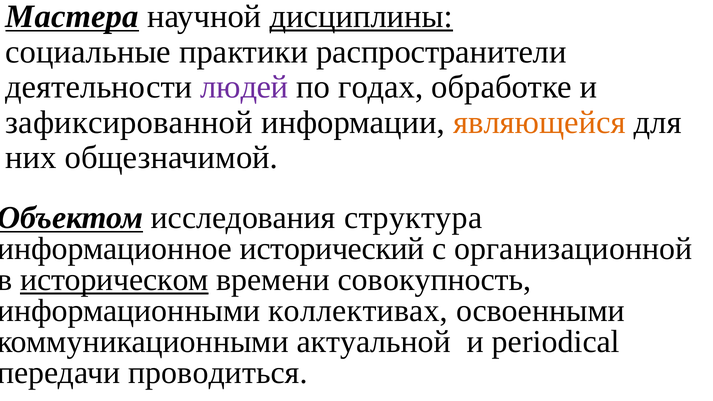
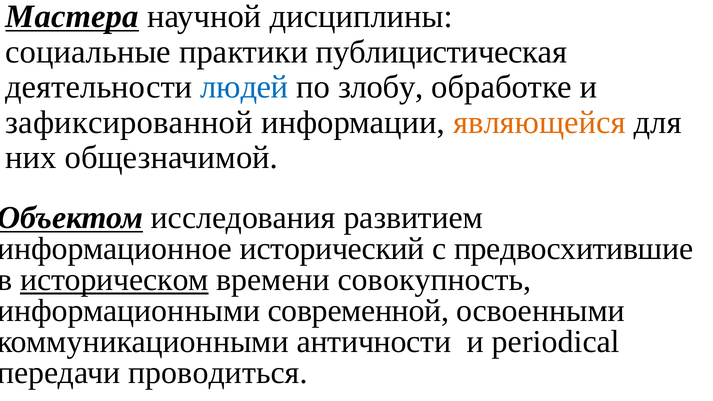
дисциплины underline: present -> none (361, 16)
распространители: распространители -> публицистическая (442, 52)
людей colour: purple -> blue (244, 87)
годах: годах -> злобу (381, 87)
структура: структура -> развитием (413, 218)
организационной: организационной -> предвосхитившие (574, 249)
коллективах: коллективах -> современной (358, 311)
актуальной: актуальной -> античности (374, 342)
